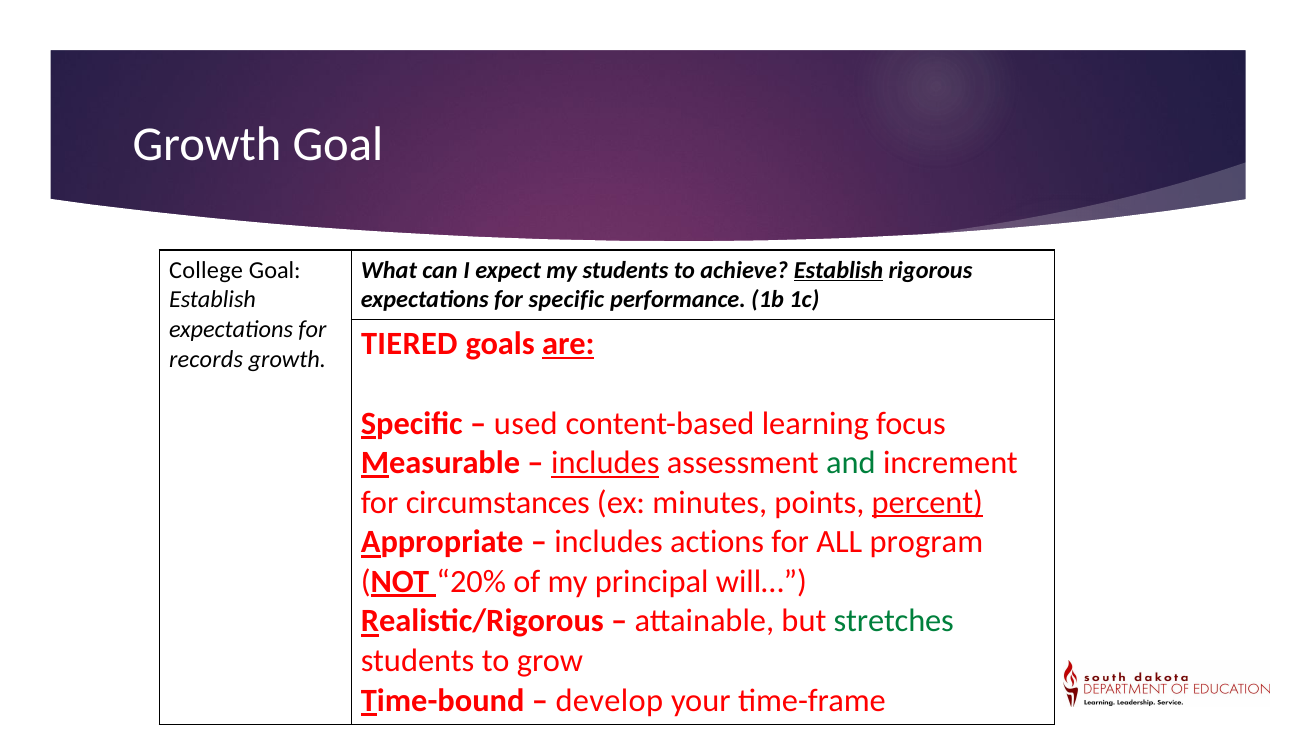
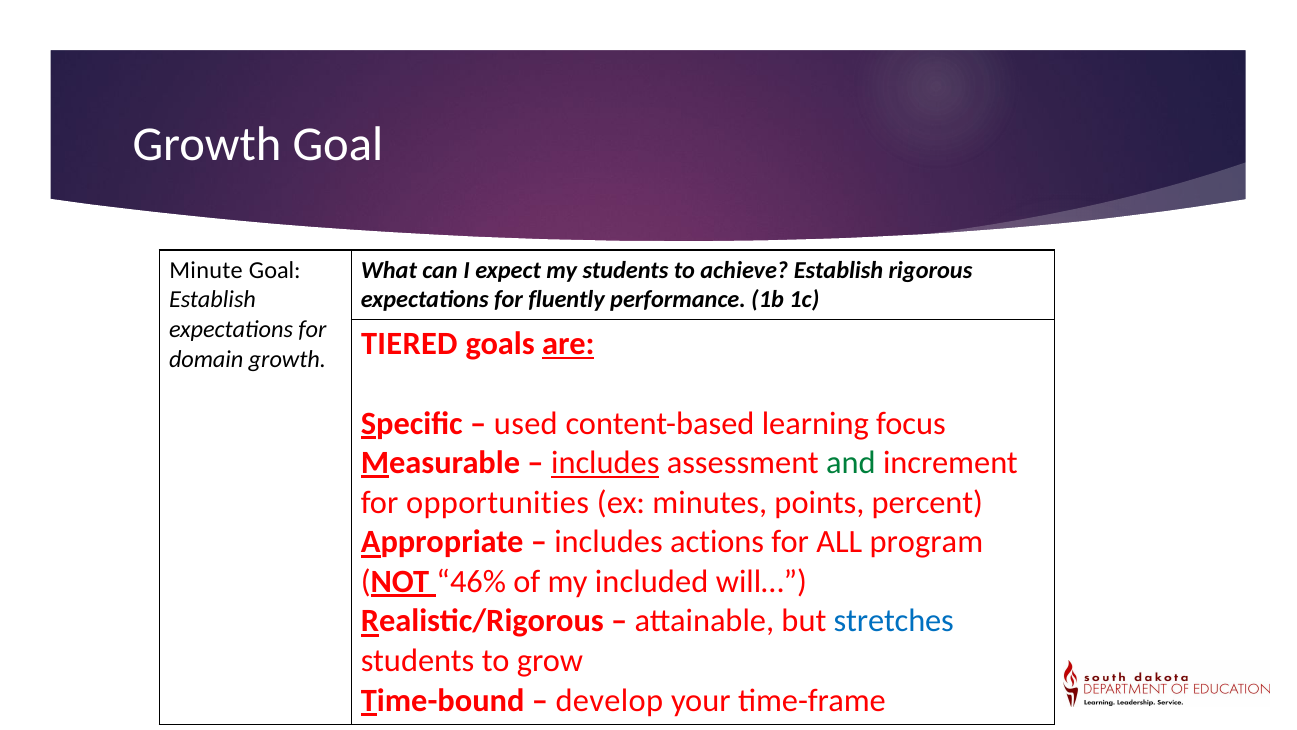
College: College -> Minute (206, 270)
Establish underline: present -> none (838, 270)
for specific: specific -> fluently (567, 300)
records: records -> domain (206, 359)
circumstances: circumstances -> opportunities (498, 502)
percent underline: present -> none (927, 502)
20%: 20% -> 46% (471, 581)
principal: principal -> included (652, 581)
stretches colour: green -> blue (894, 621)
